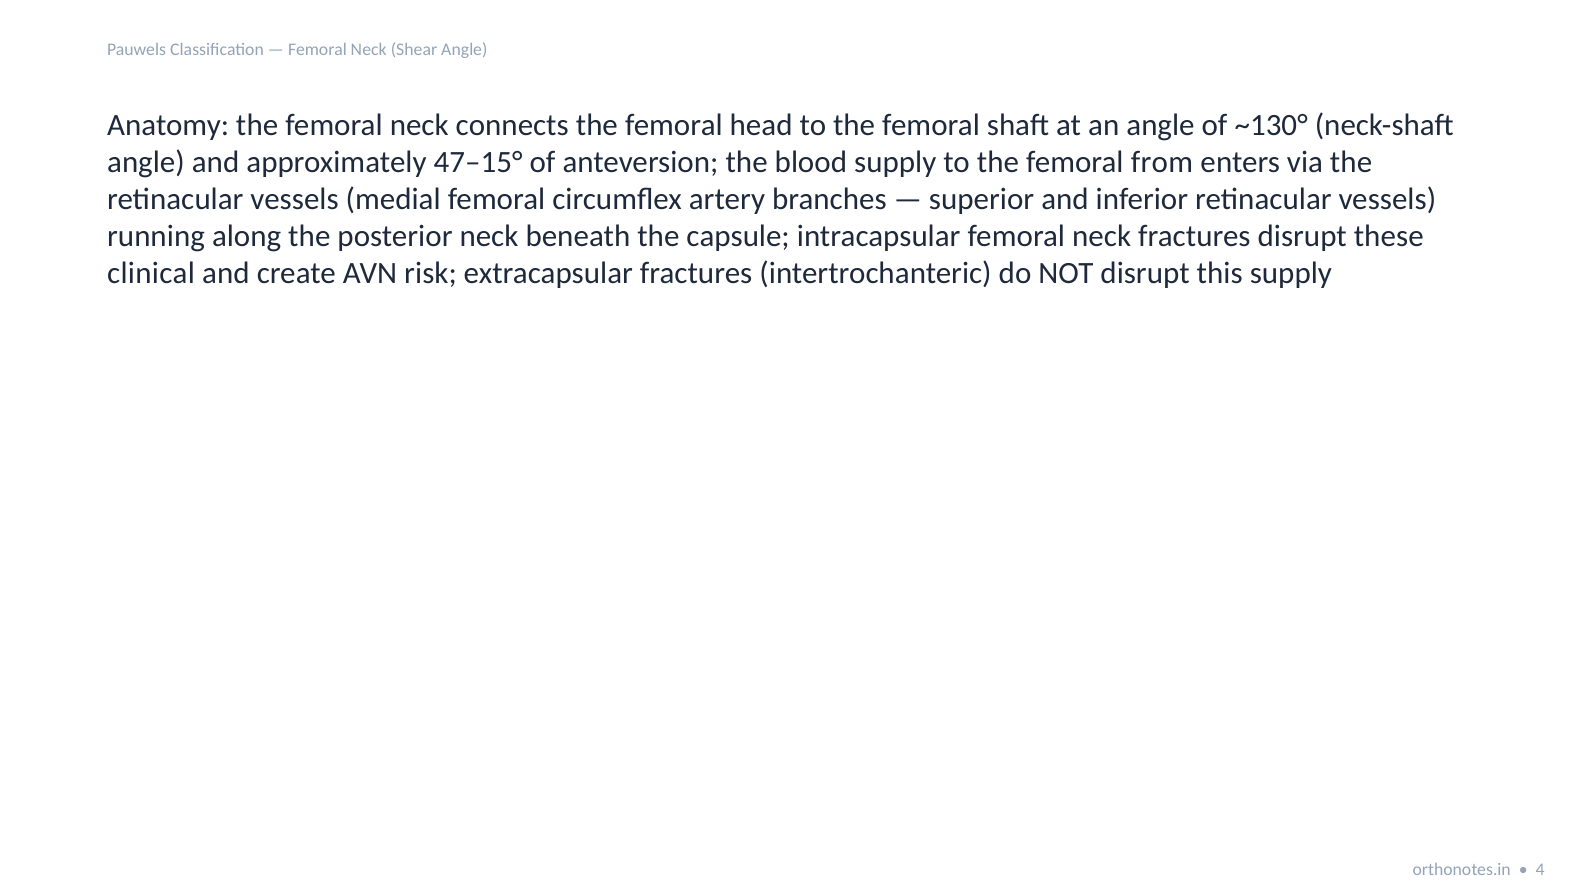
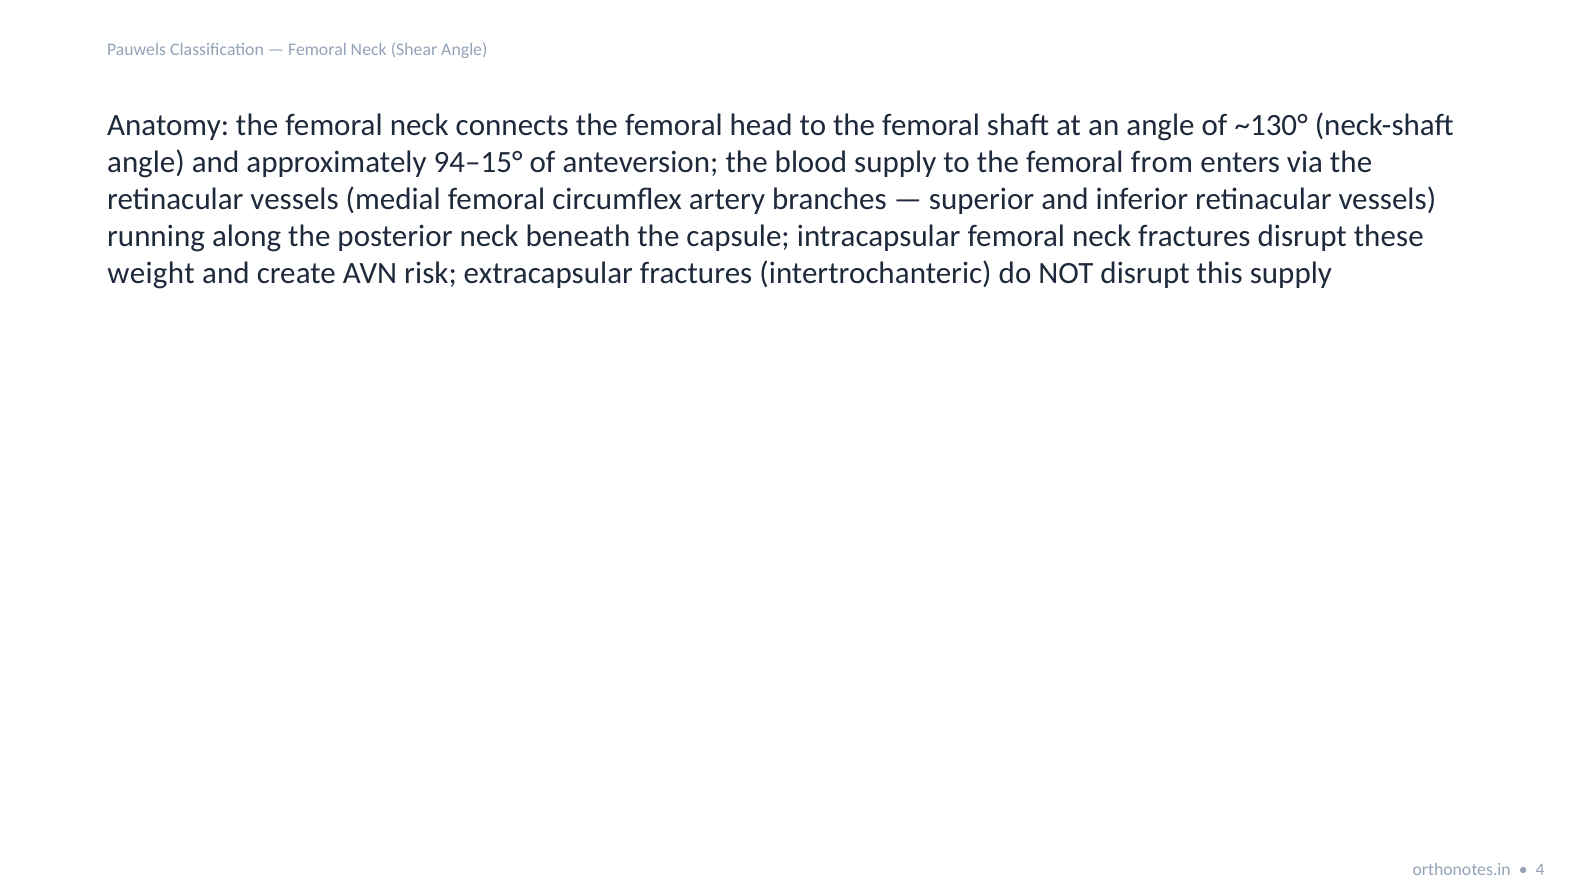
47–15°: 47–15° -> 94–15° (478, 162)
clinical: clinical -> weight (151, 274)
